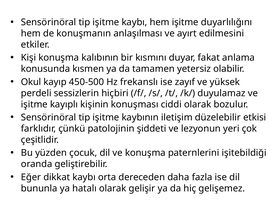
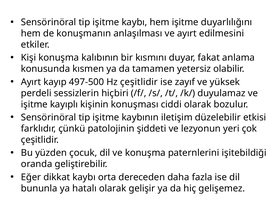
Okul: Okul -> Ayırt (31, 82)
450-500: 450-500 -> 497-500 (87, 82)
Hz frekanslı: frekanslı -> çeşitlidir (139, 82)
